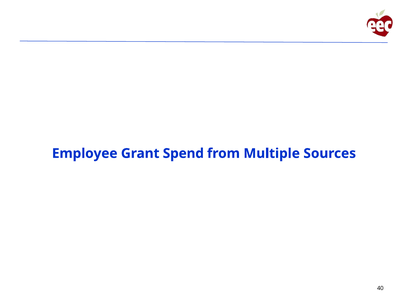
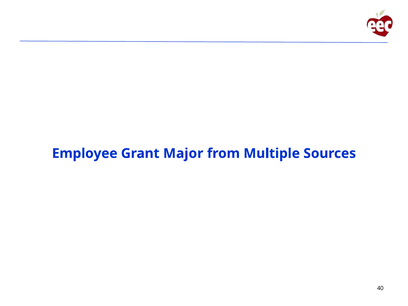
Spend: Spend -> Major (183, 153)
